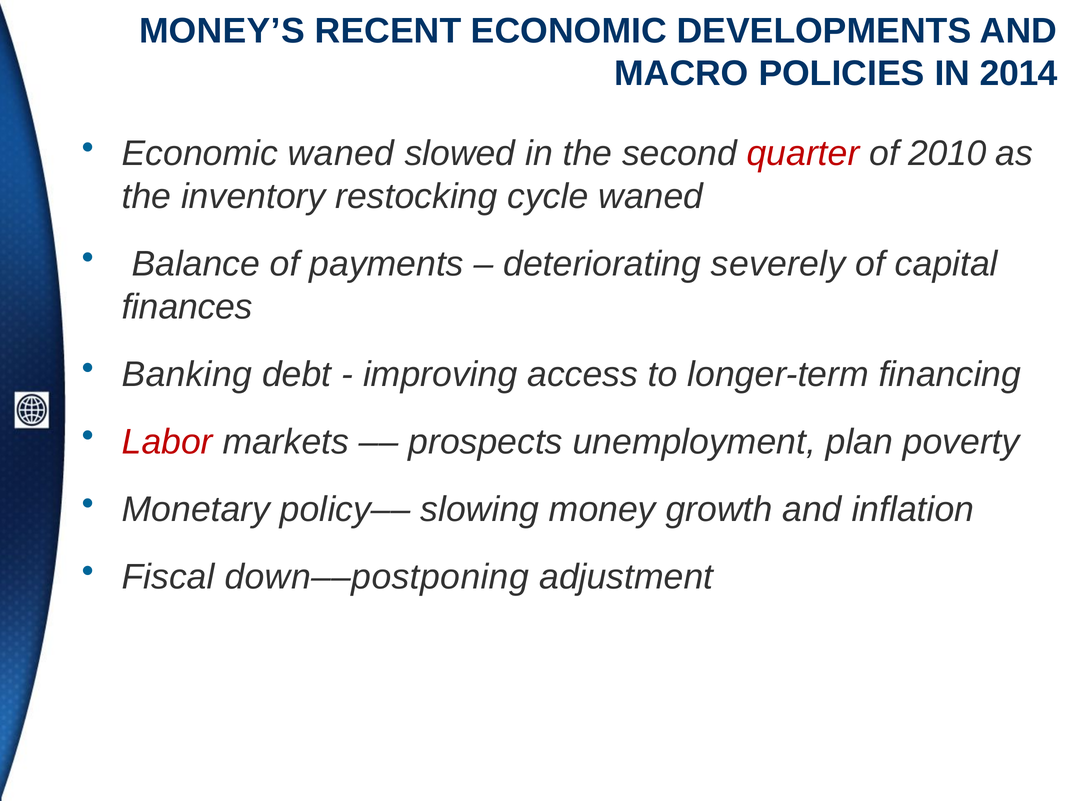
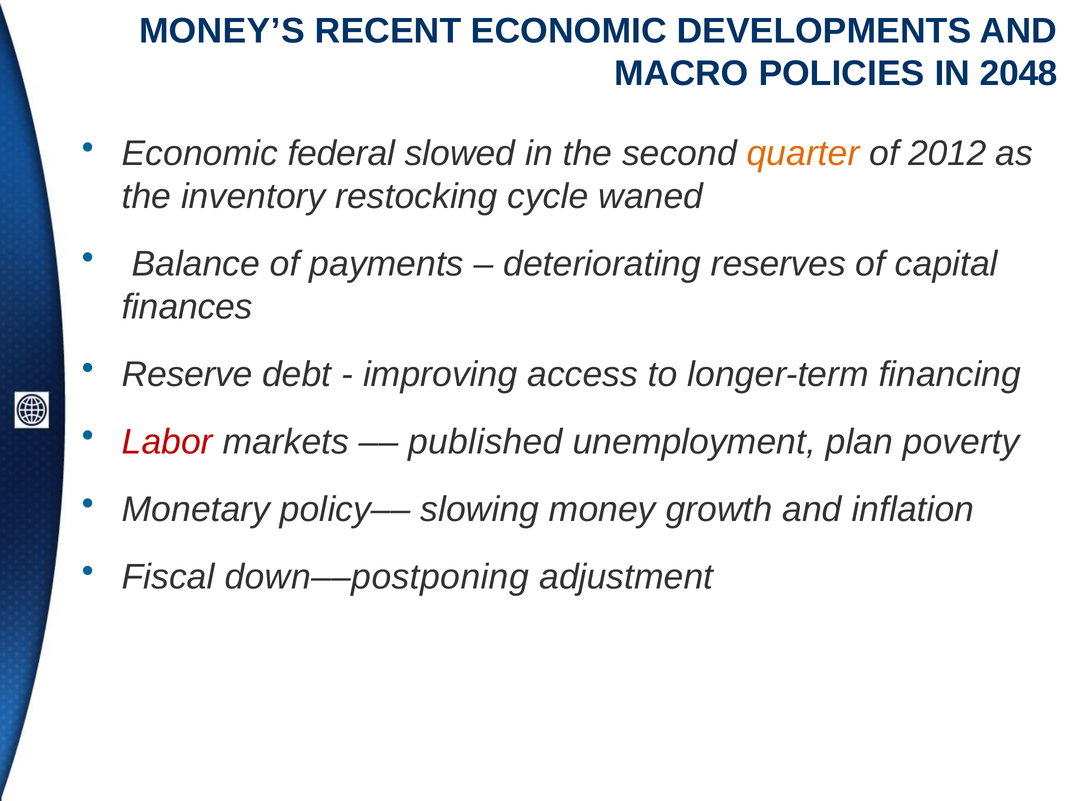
2014: 2014 -> 2048 (1019, 74)
Economic waned: waned -> federal (341, 154)
quarter colour: red -> orange (803, 154)
2010: 2010 -> 2012 (947, 154)
severely: severely -> reserves (778, 264)
Banking: Banking -> Reserve (187, 374)
prospects: prospects -> published (485, 442)
